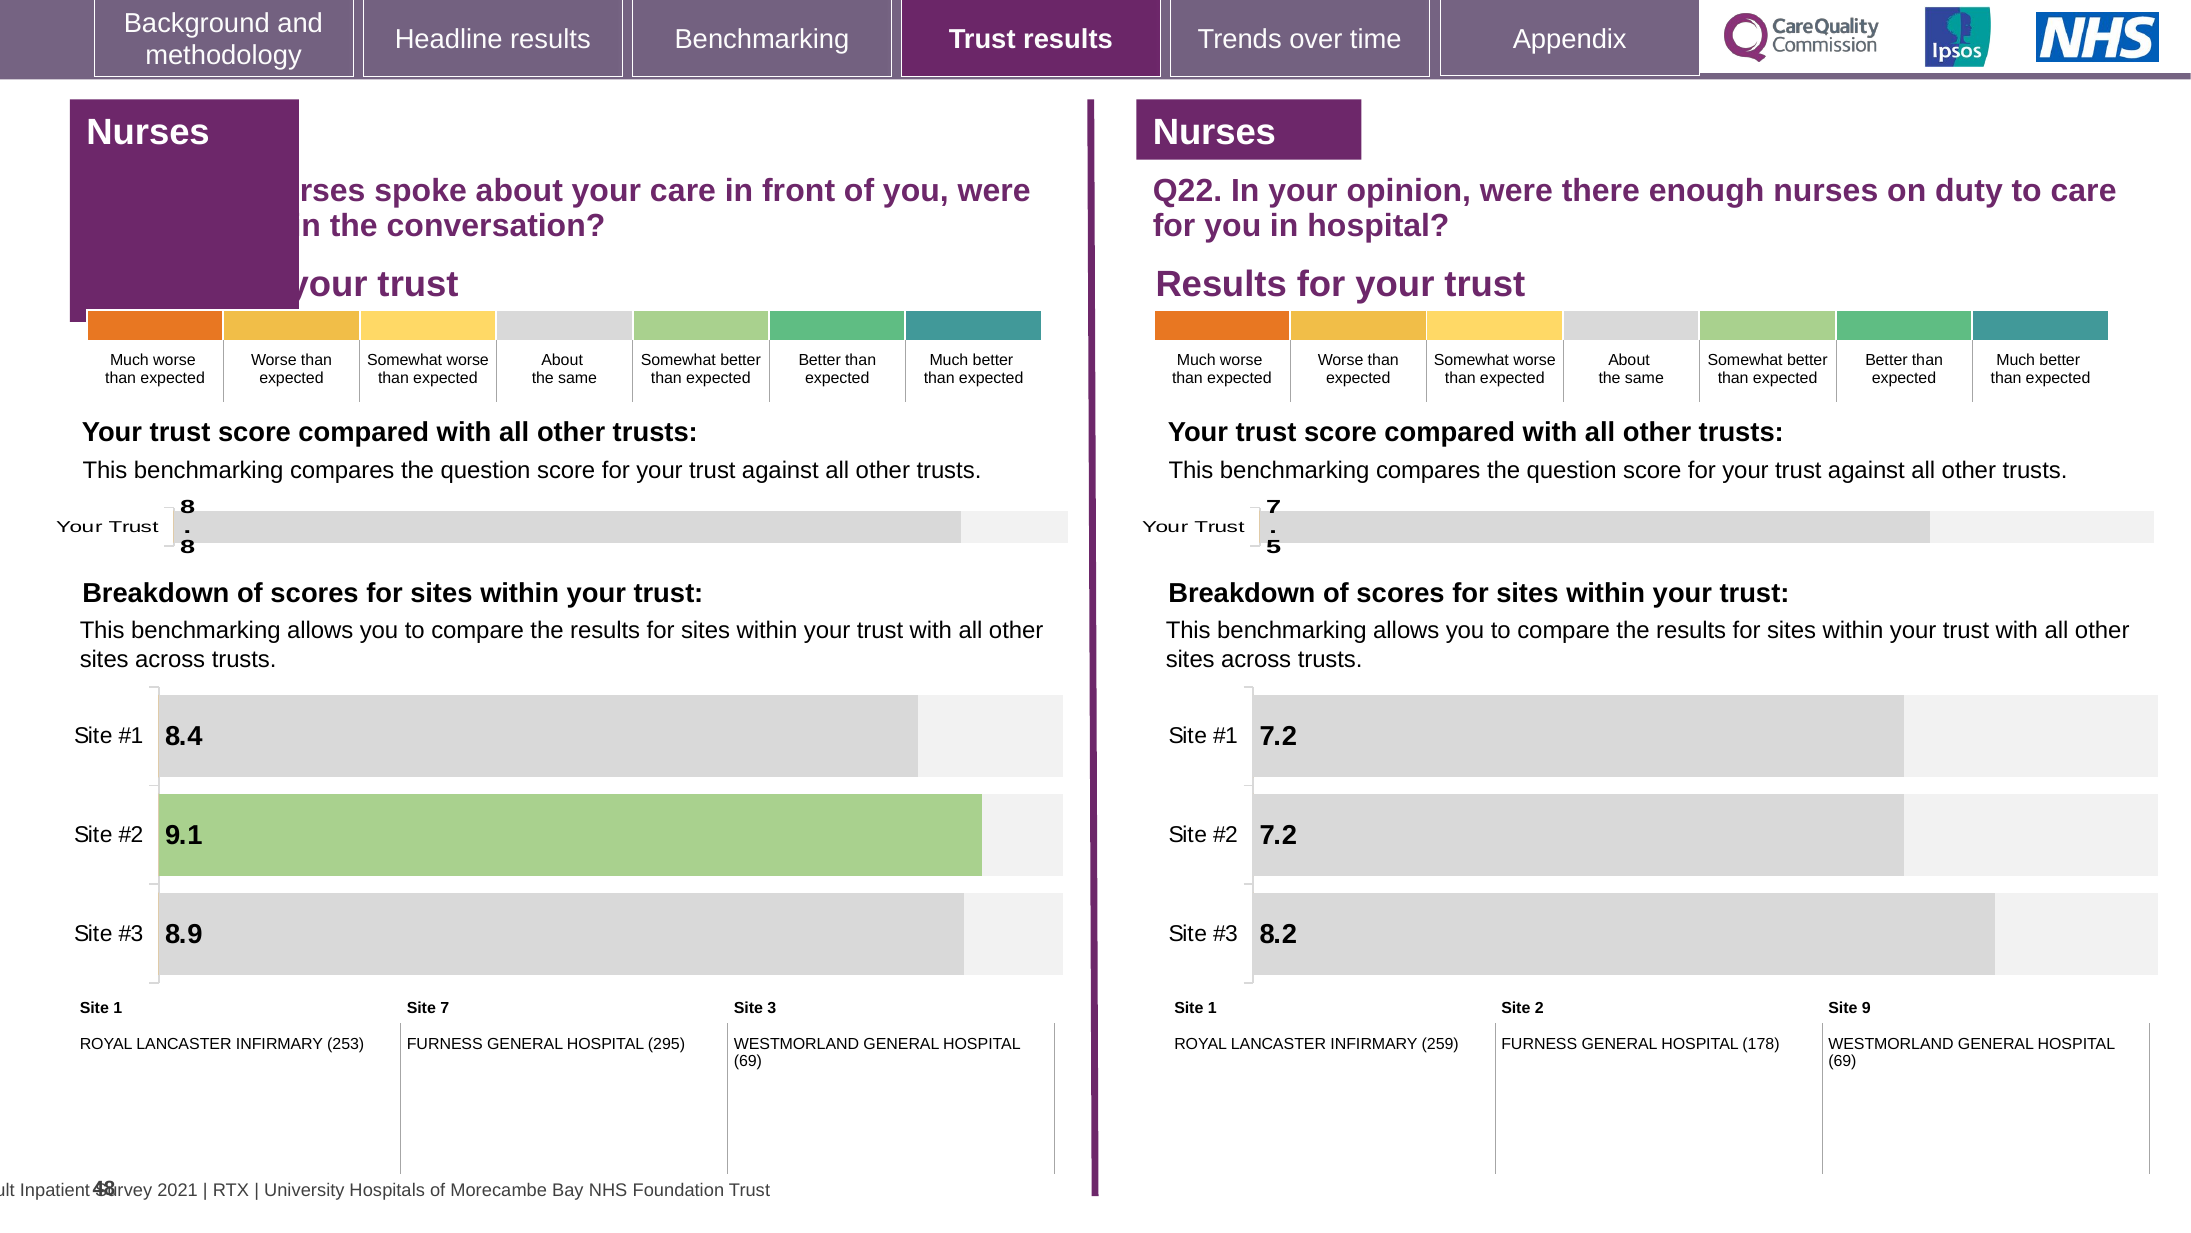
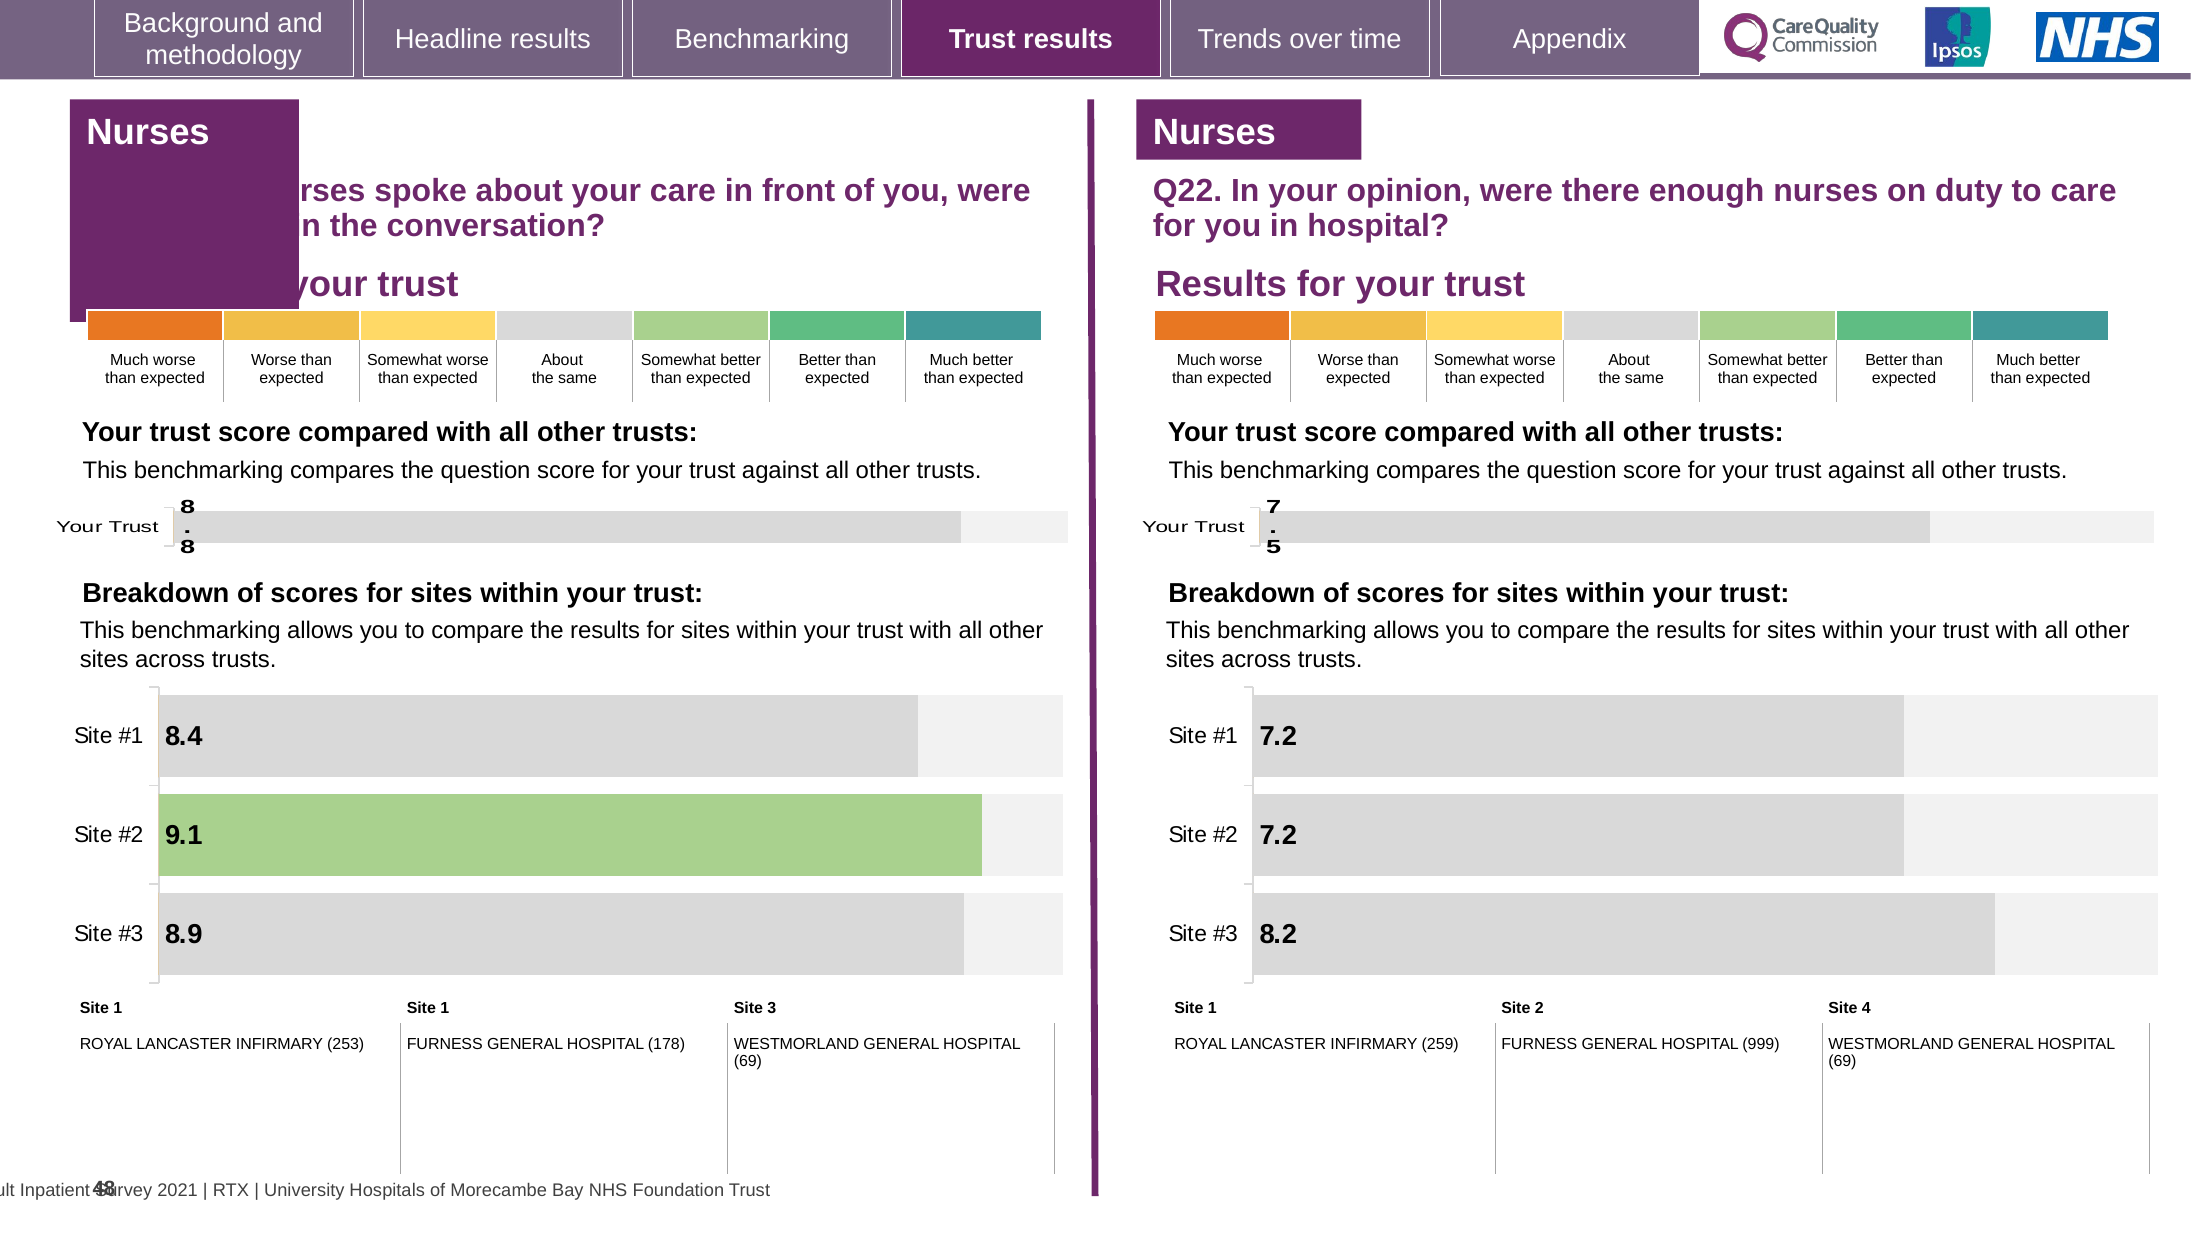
1 Site 7: 7 -> 1 (445, 1008)
9: 9 -> 4 (1866, 1008)
295: 295 -> 178 (667, 1043)
178: 178 -> 999 (1761, 1043)
